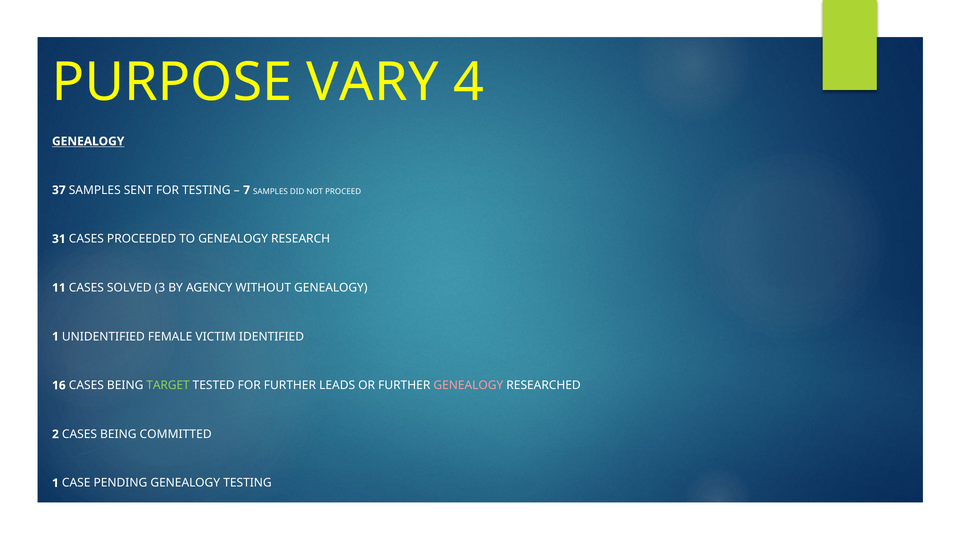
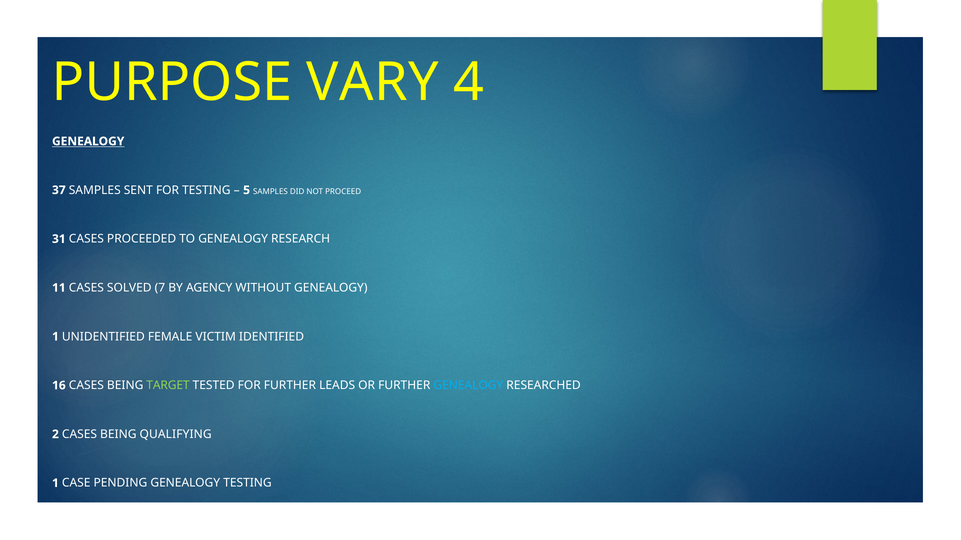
7: 7 -> 5 (247, 190)
3: 3 -> 7 (160, 288)
GENEALOGY colour: pink -> light blue (468, 386)
COMMITTED: COMMITTED -> QUALIFYING (176, 435)
